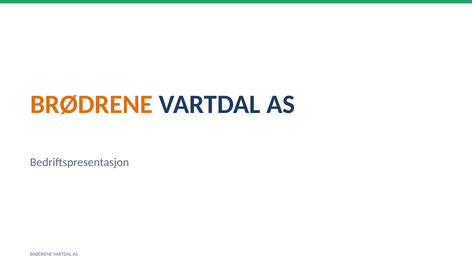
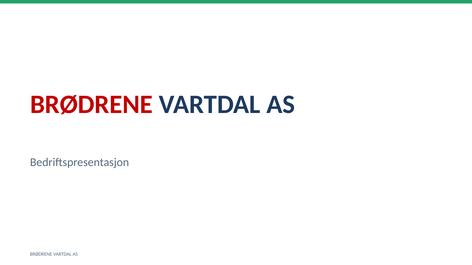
BRØDRENE colour: orange -> red (91, 105)
